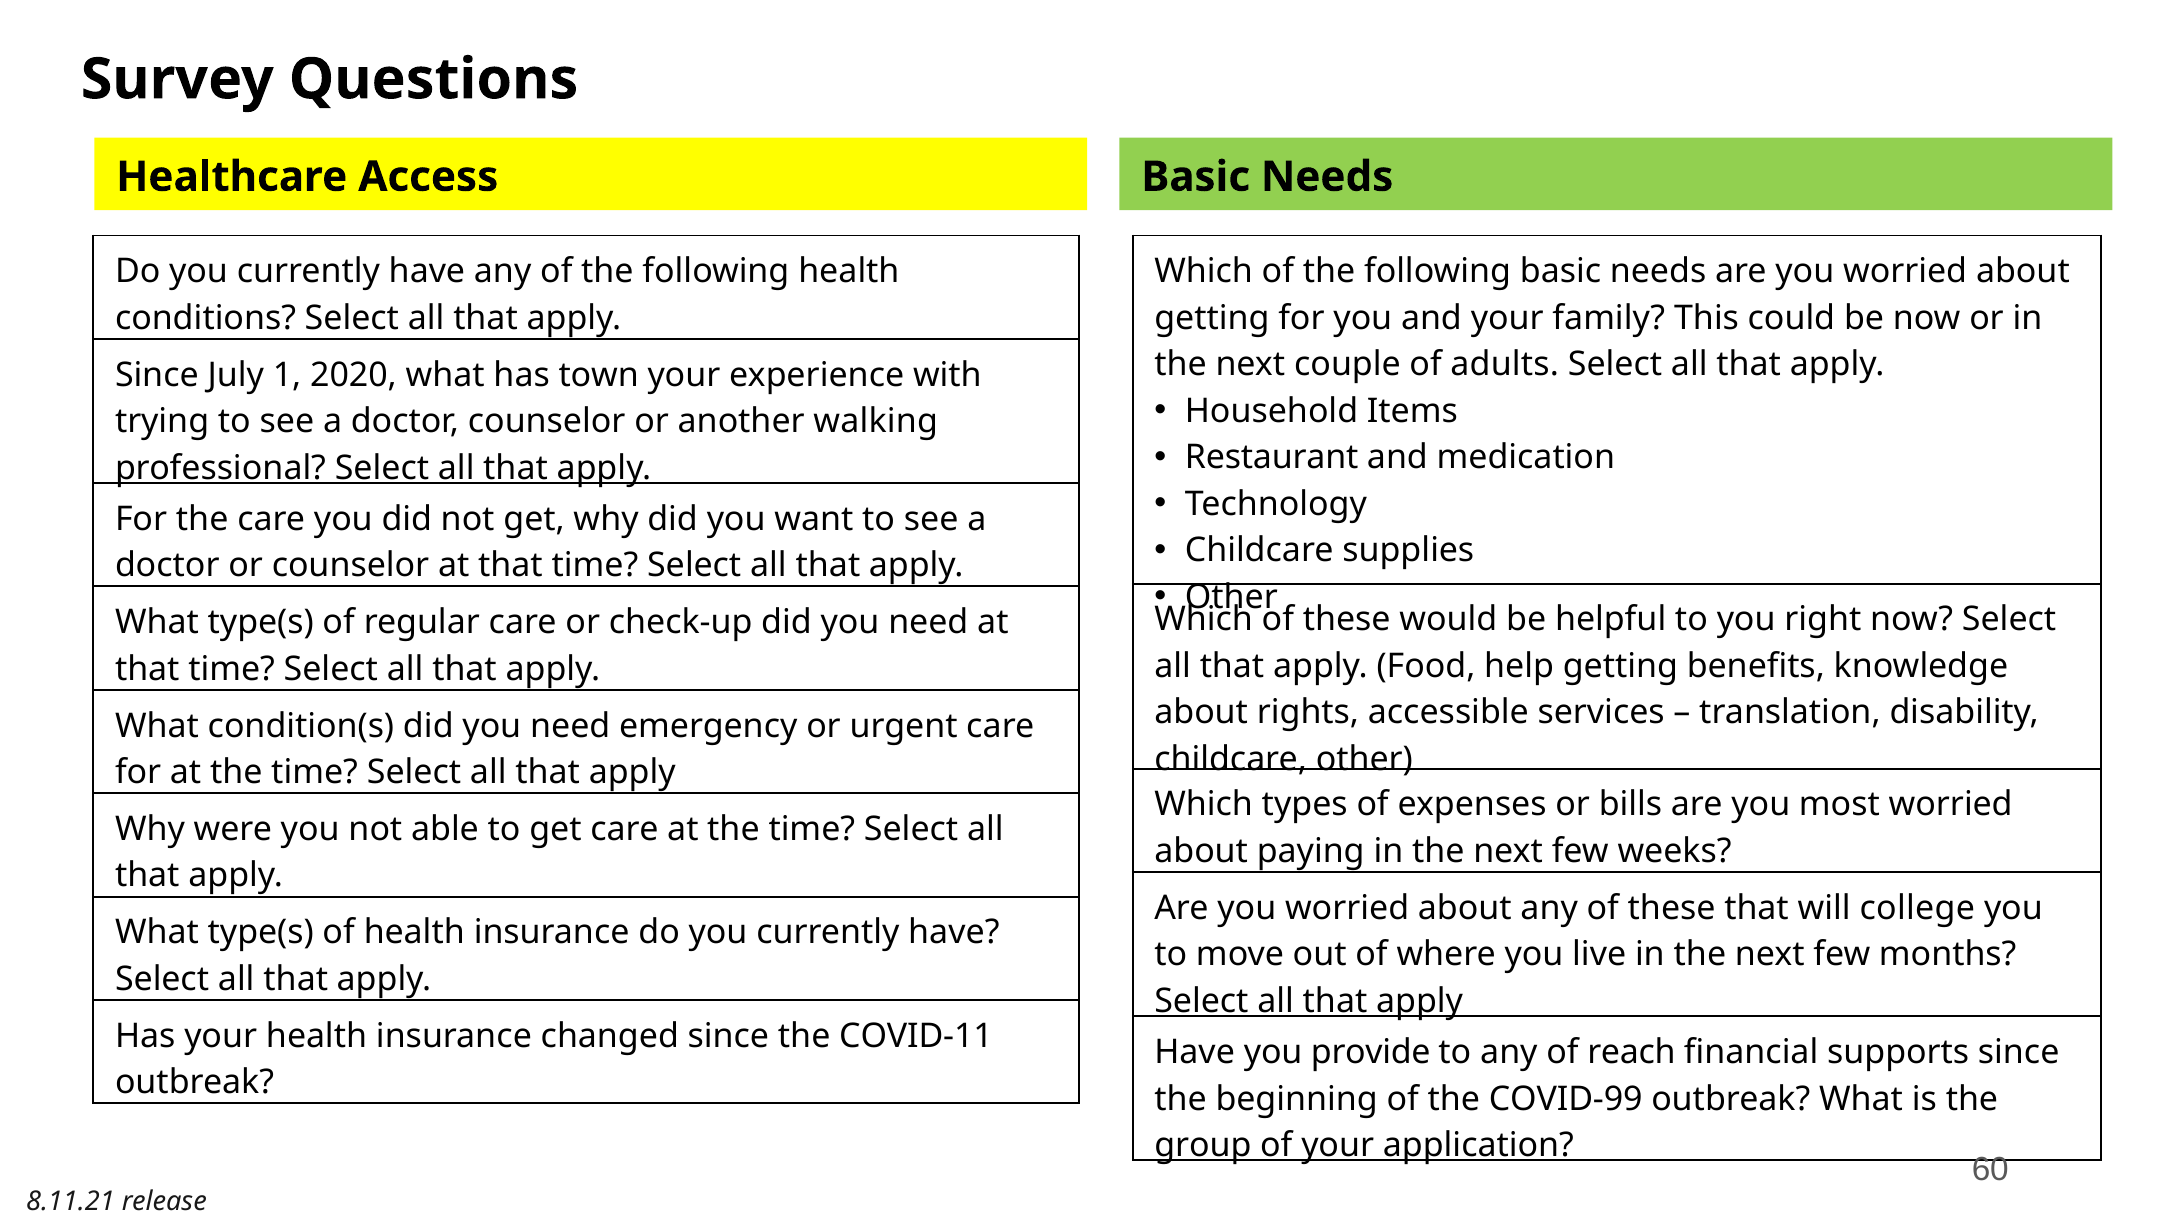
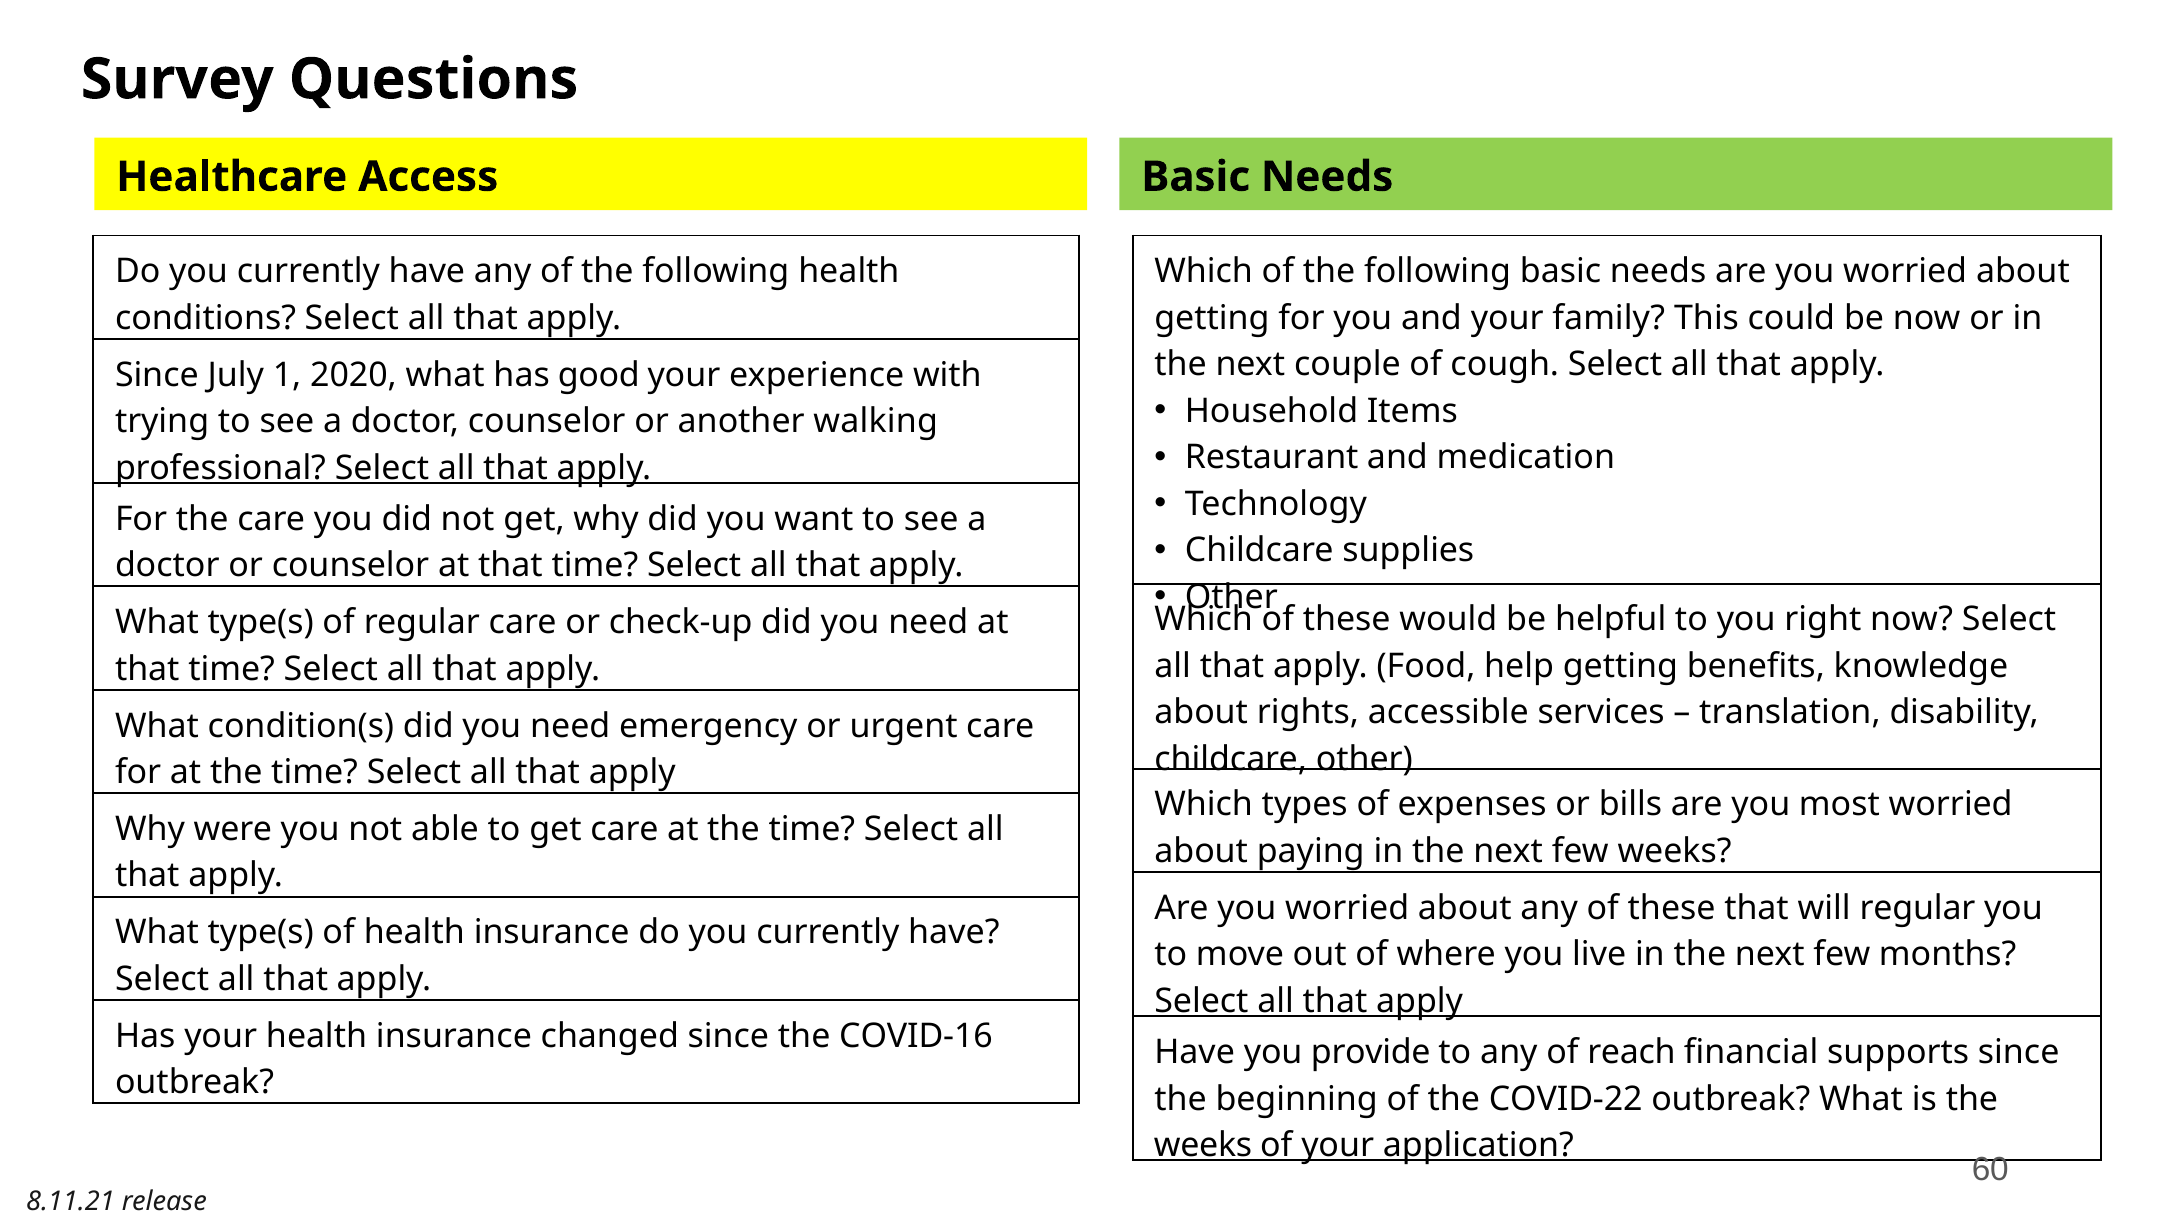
adults: adults -> cough (1505, 364)
town: town -> good (599, 375)
will college: college -> regular (1918, 908)
COVID-11: COVID-11 -> COVID-16 (916, 1036)
COVID-99: COVID-99 -> COVID-22 (1566, 1098)
group: group -> weeks (1203, 1145)
